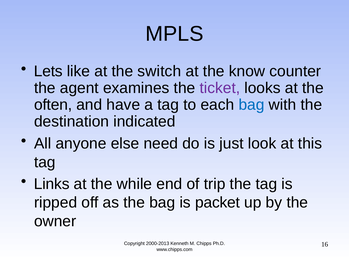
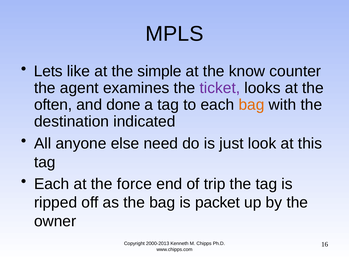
switch: switch -> simple (160, 71)
have: have -> done (123, 105)
bag colour: blue -> orange (251, 105)
Links: Links -> Each (52, 184)
while: while -> force (134, 184)
